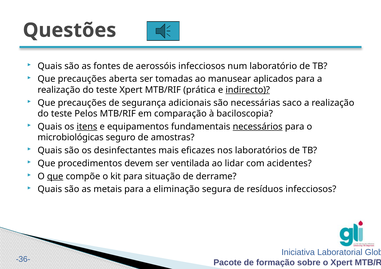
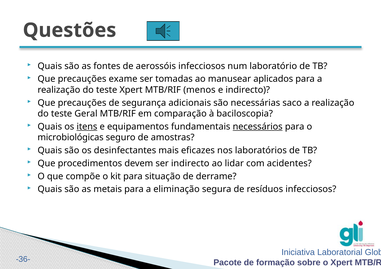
aberta: aberta -> exame (123, 79)
prática: prática -> menos (199, 90)
indirecto underline: present -> none (248, 90)
Pelos: Pelos -> Geral (86, 114)
ser ventilada: ventilada -> indirecto (190, 163)
que underline: present -> none (55, 176)
